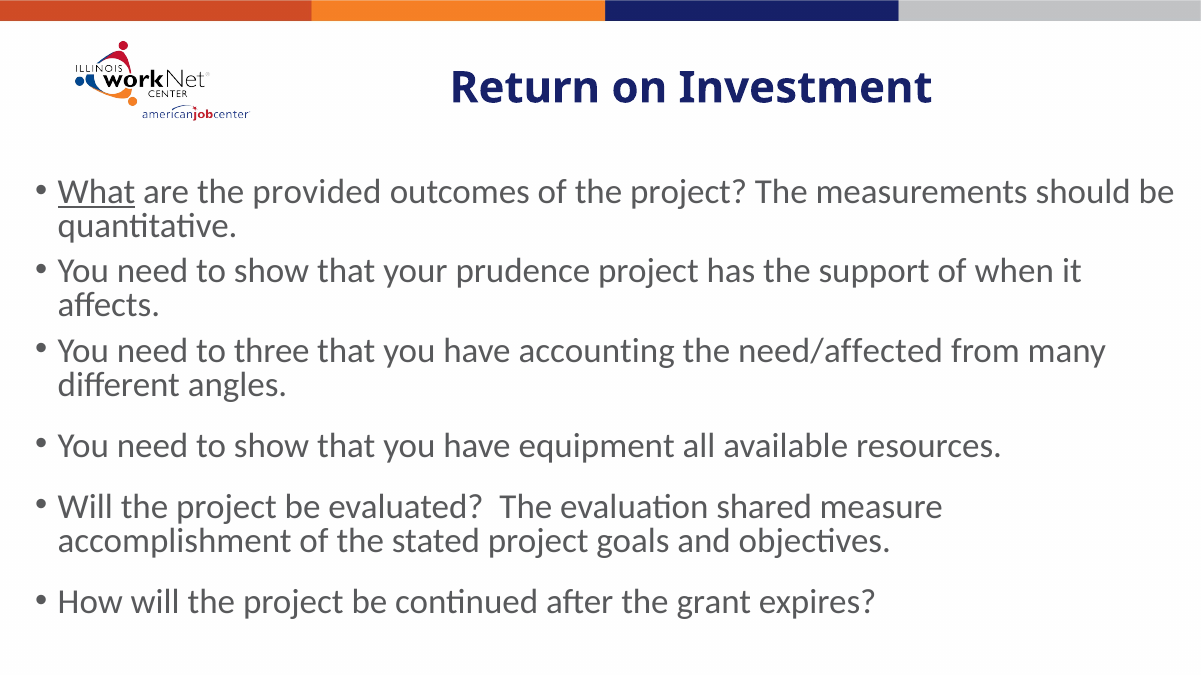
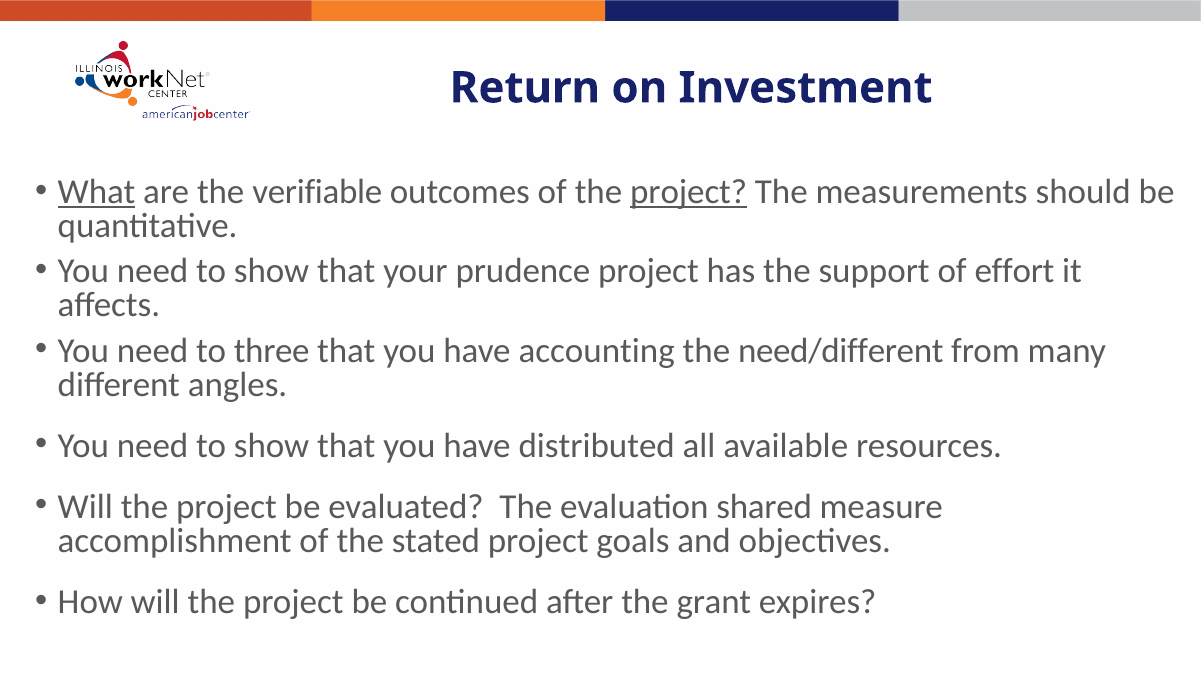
provided: provided -> verifiable (317, 192)
project underline: none -> present (689, 192)
when: when -> effort (1014, 271)
need/affected: need/affected -> need/different (841, 351)
equipment: equipment -> distributed (597, 446)
